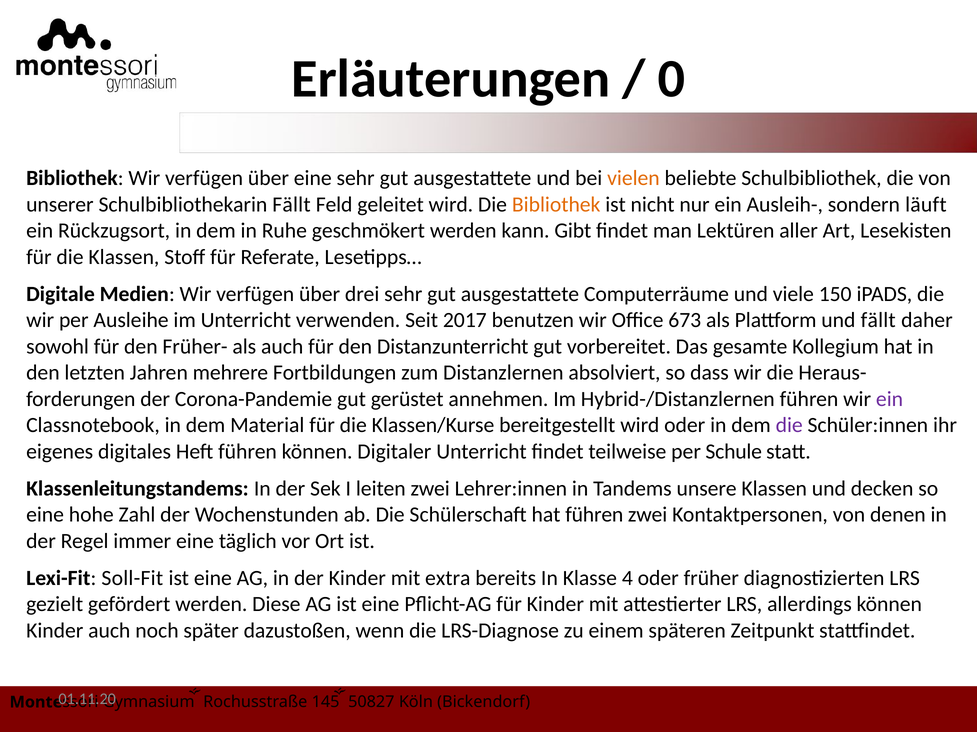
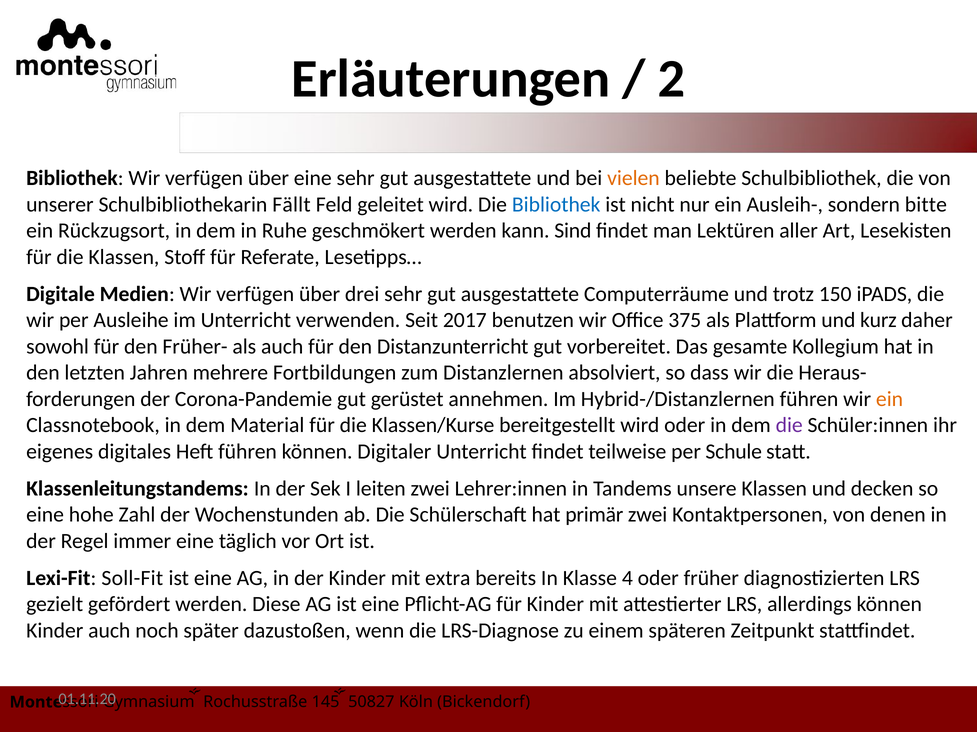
0: 0 -> 2 (672, 79)
Bibliothek colour: orange -> blue (556, 205)
läuft: läuft -> bitte (926, 205)
Gibt: Gibt -> Sind (573, 231)
viele: viele -> trotz (793, 294)
673: 673 -> 375 (685, 321)
und fällt: fällt -> kurz (878, 321)
ein colour: purple -> orange (890, 399)
hat führen: führen -> primär (594, 515)
